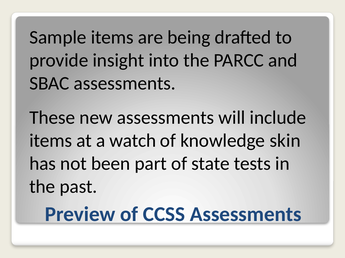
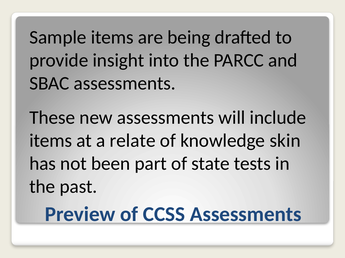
watch: watch -> relate (133, 141)
